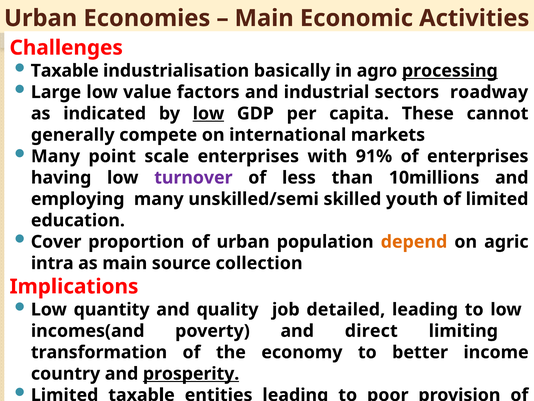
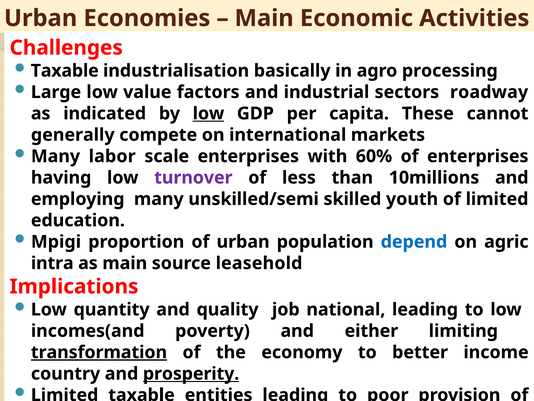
processing underline: present -> none (450, 71)
point: point -> labor (112, 156)
91%: 91% -> 60% (374, 156)
Cover: Cover -> Mpigi (56, 242)
depend colour: orange -> blue (414, 242)
collection: collection -> leasehold (259, 263)
detailed: detailed -> national (346, 309)
direct: direct -> either (371, 331)
transformation underline: none -> present (99, 352)
